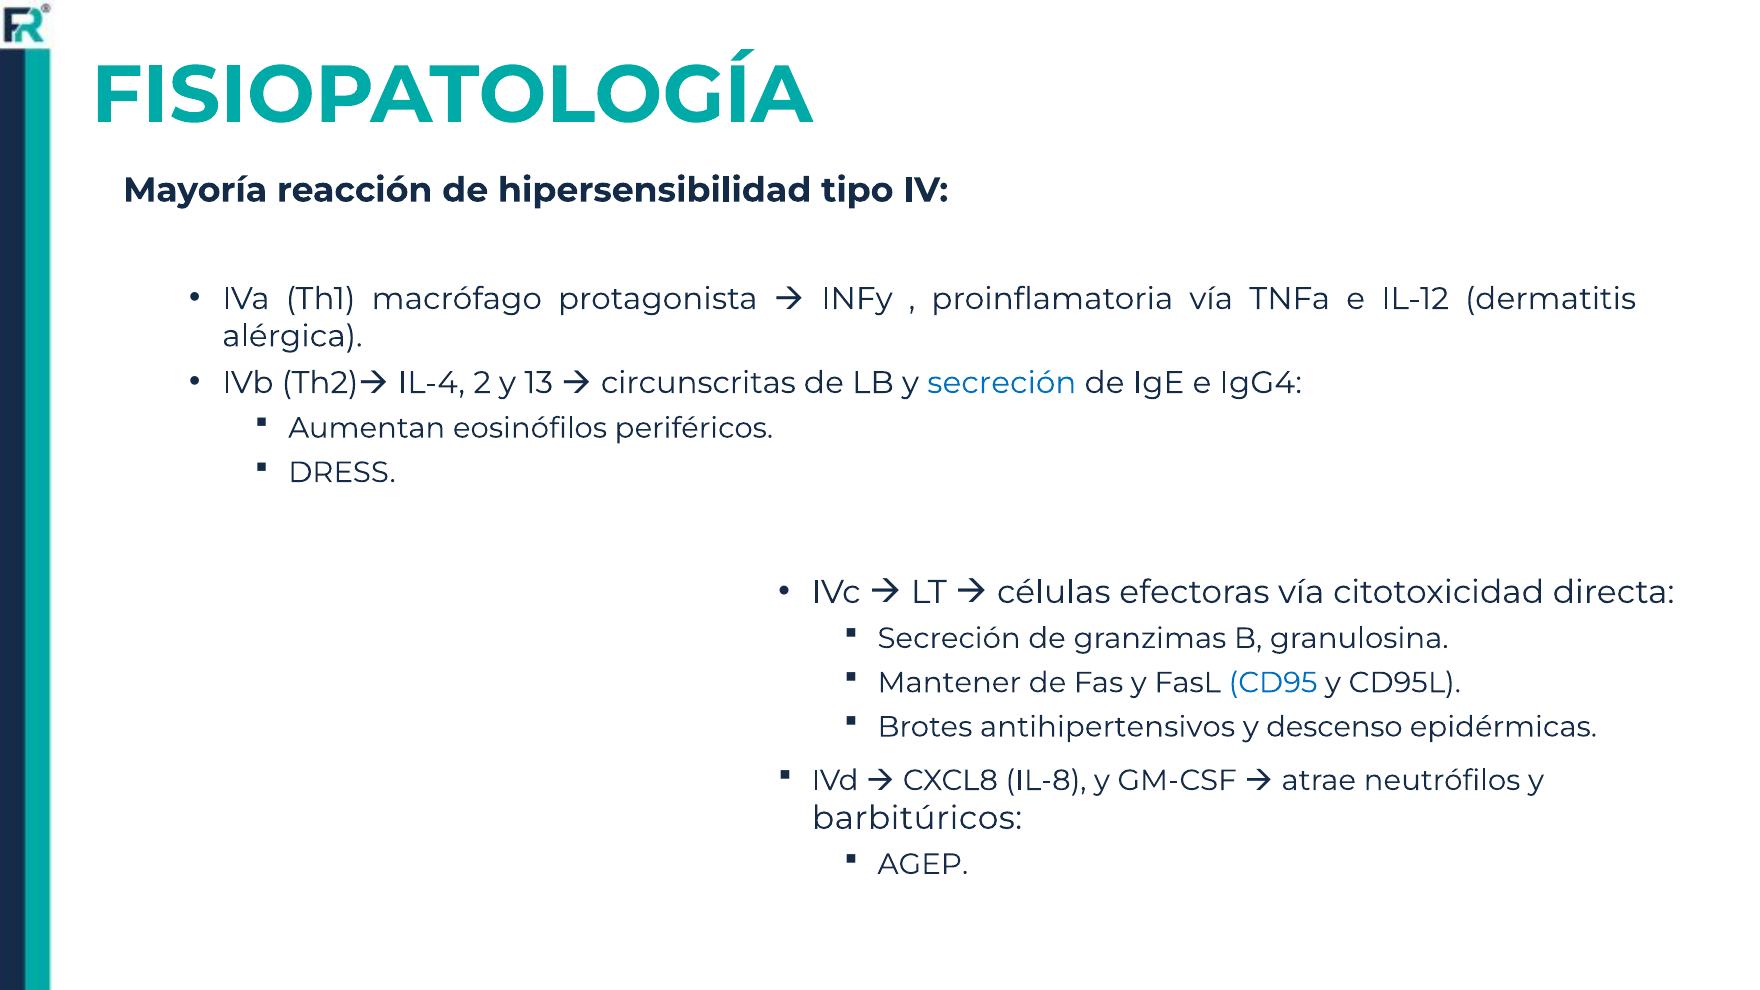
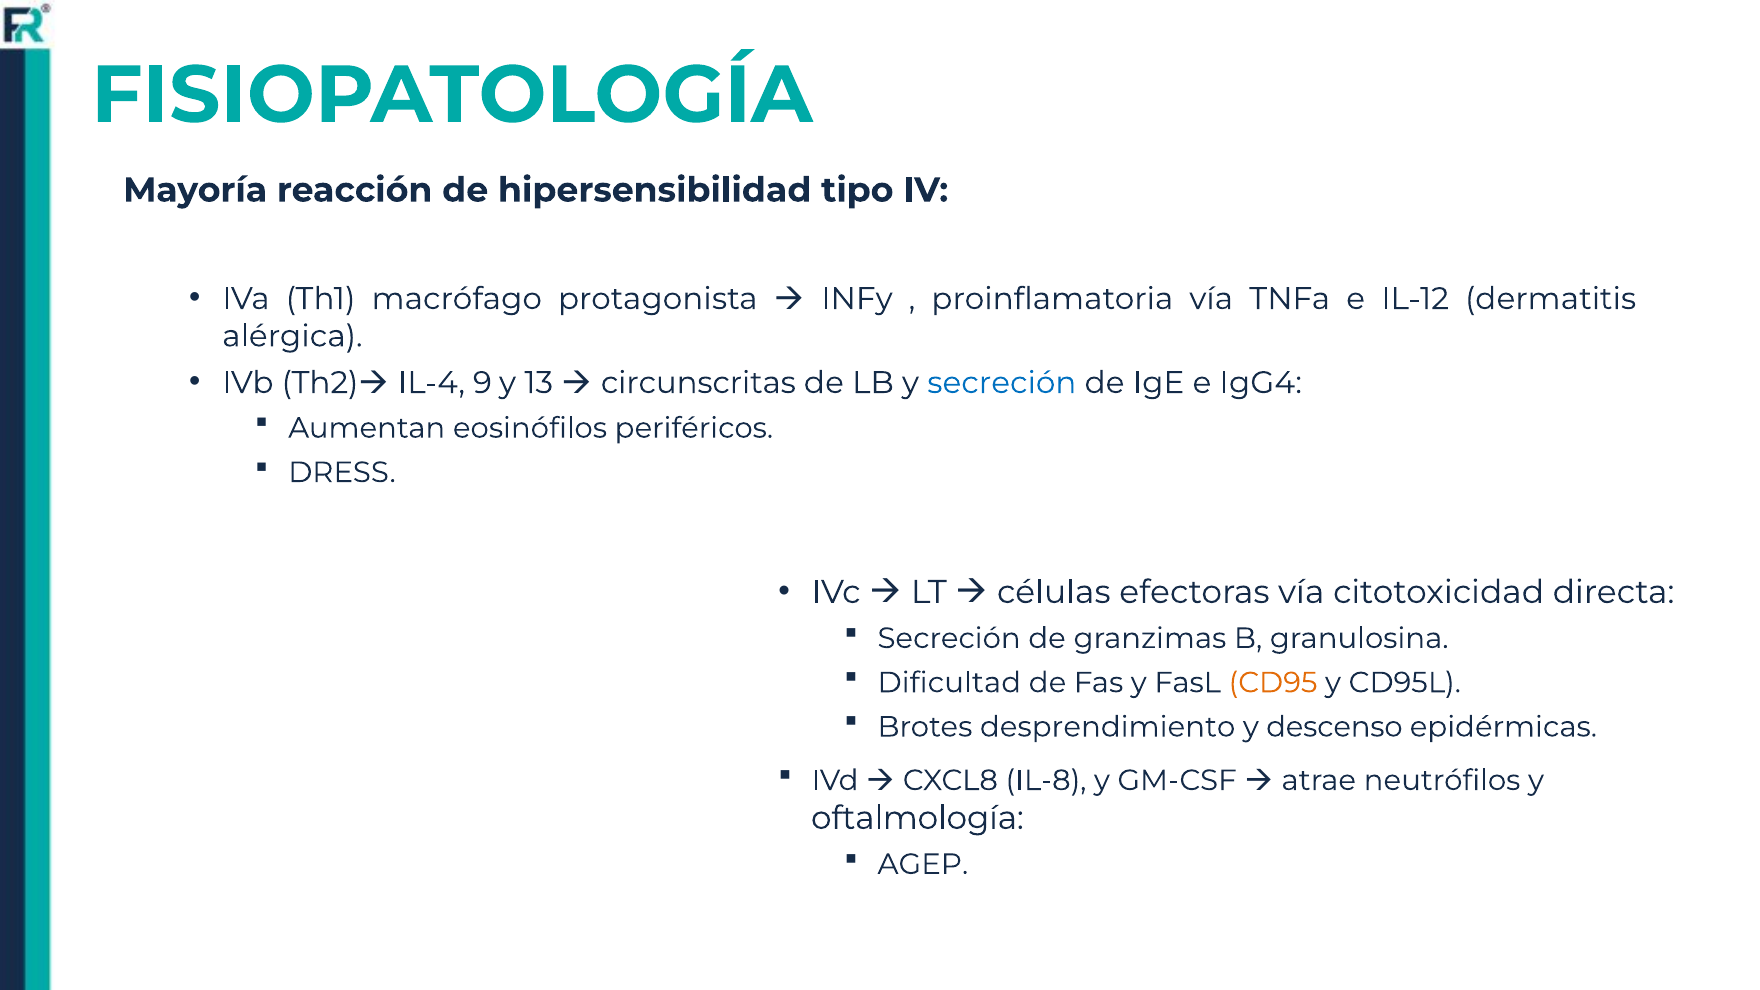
2: 2 -> 9 (482, 383)
Mantener: Mantener -> Dificultad (949, 683)
CD95 colour: blue -> orange (1273, 683)
antihipertensivos: antihipertensivos -> desprendimiento (1108, 727)
barbitúricos: barbitúricos -> oftalmología (917, 818)
